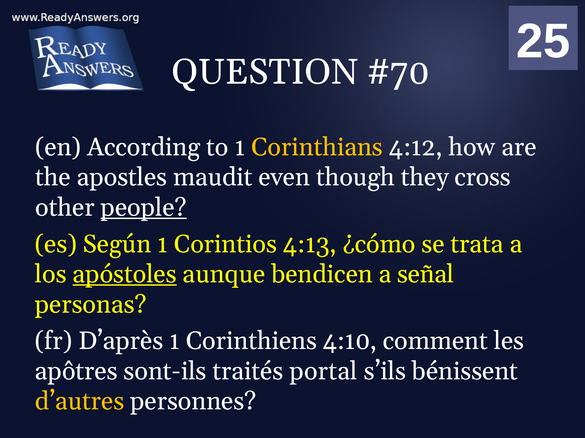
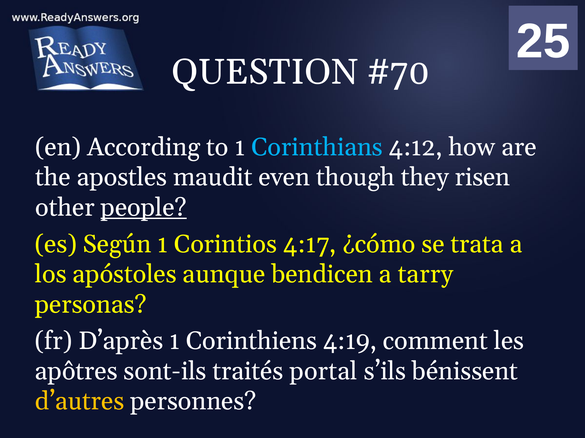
Corinthians colour: yellow -> light blue (317, 147)
cross: cross -> risen (482, 178)
4:13: 4:13 -> 4:17 (310, 244)
apóstoles underline: present -> none (125, 275)
señal: señal -> tarry (425, 275)
4:10: 4:10 -> 4:19 (350, 342)
